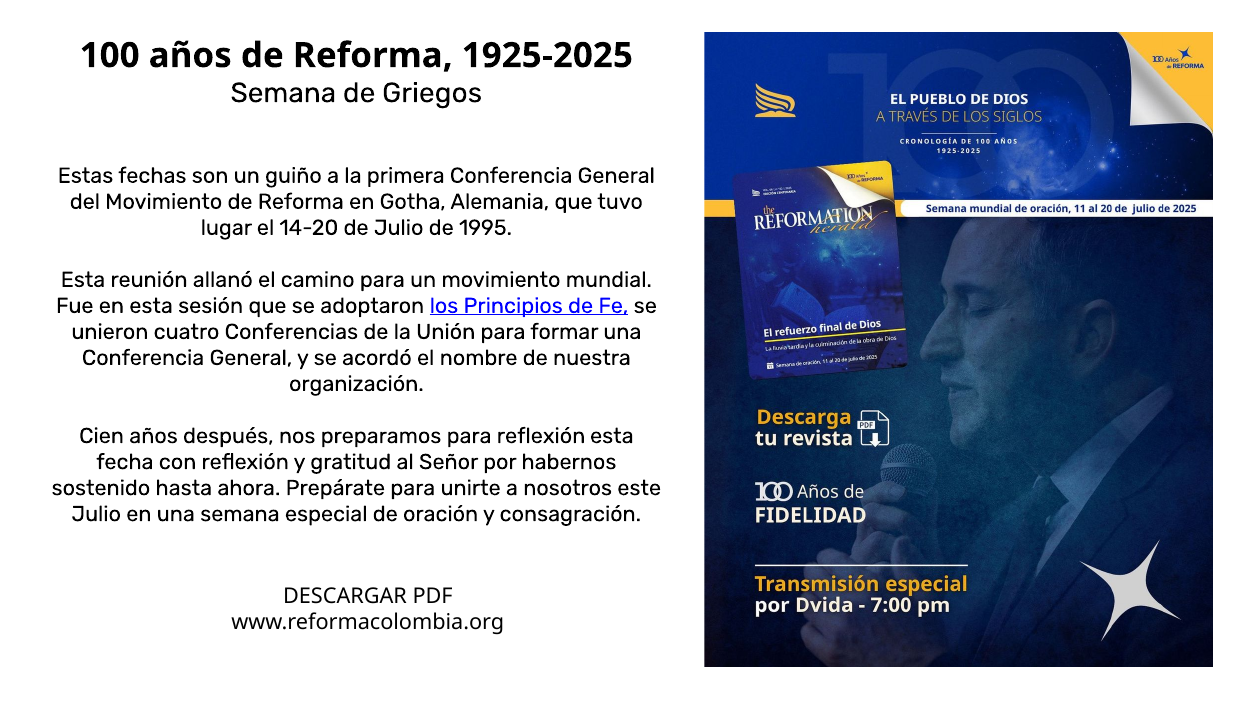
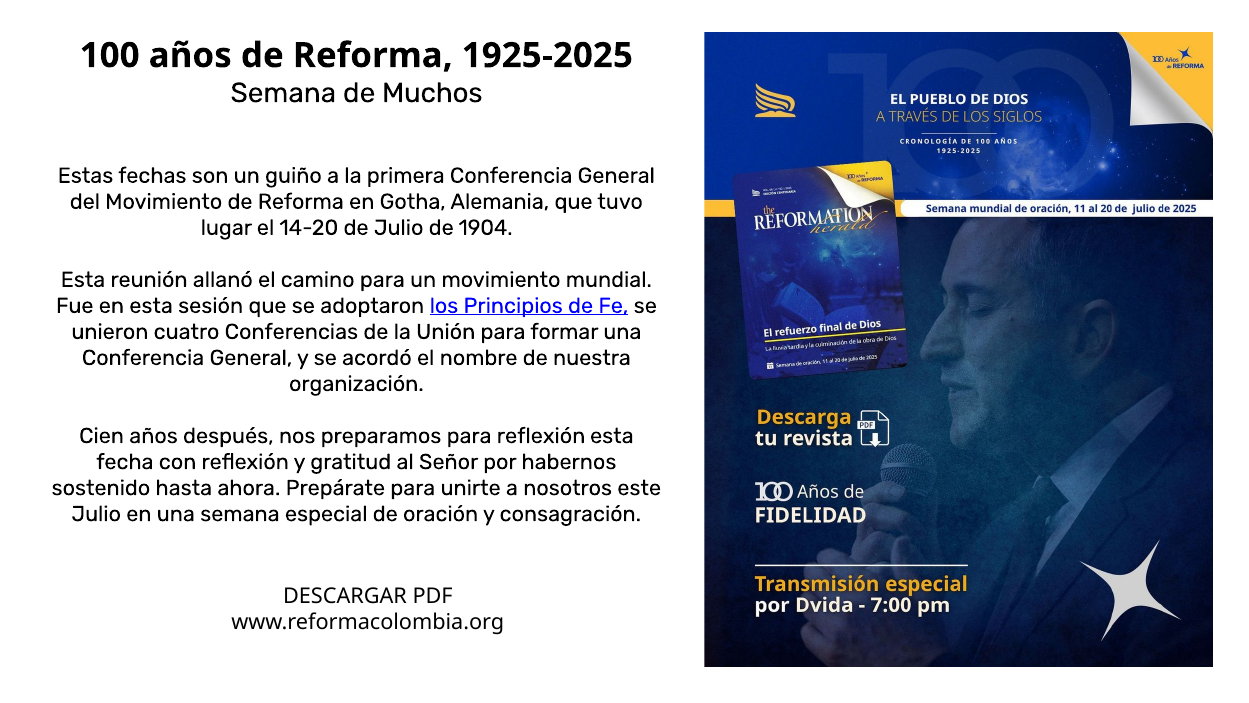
Griegos: Griegos -> Muchos (432, 93)
1995: 1995 -> 1904 (486, 228)
